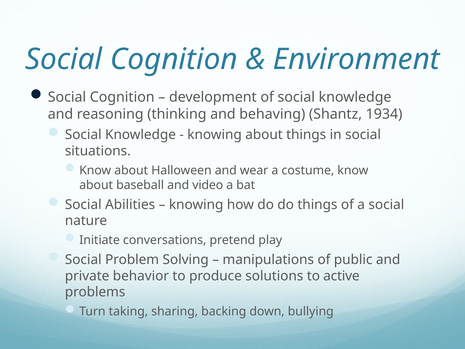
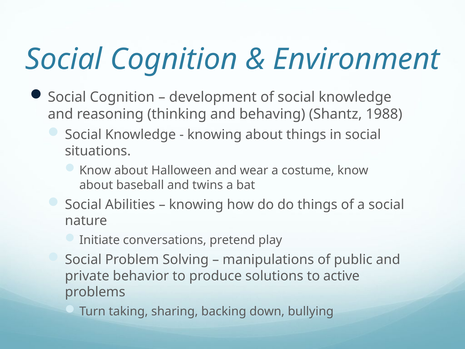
1934: 1934 -> 1988 (384, 114)
video: video -> twins (208, 185)
